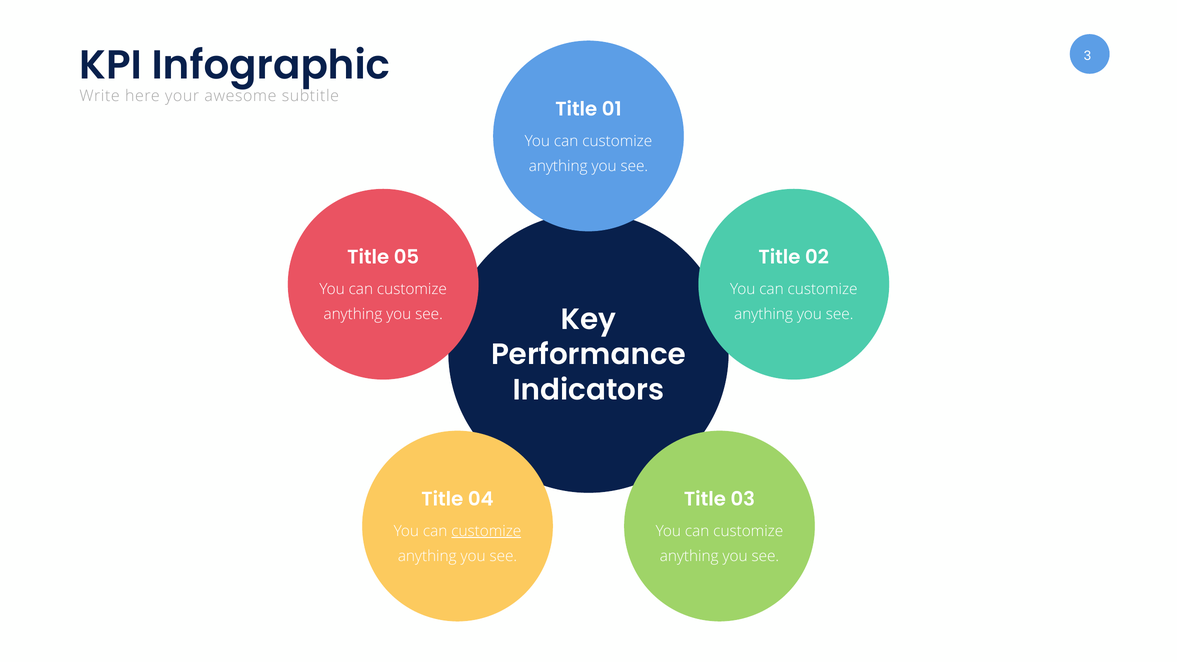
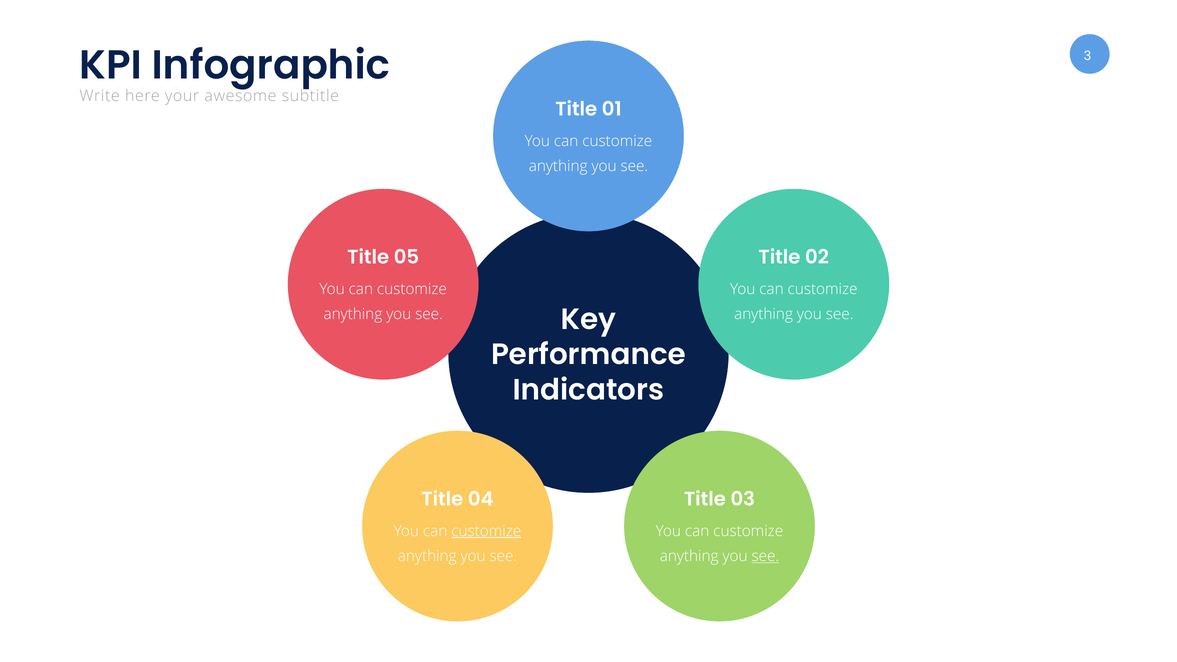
see underline: none -> present (765, 556)
